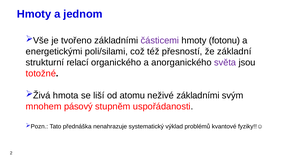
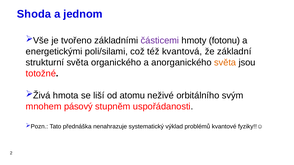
Hmoty: Hmoty -> Shoda (34, 14)
přesností: přesností -> kvantová (182, 52)
strukturní relací: relací -> světa (78, 63)
světa colour: purple -> orange (225, 63)
neživé základními: základními -> orbitálního (198, 96)
